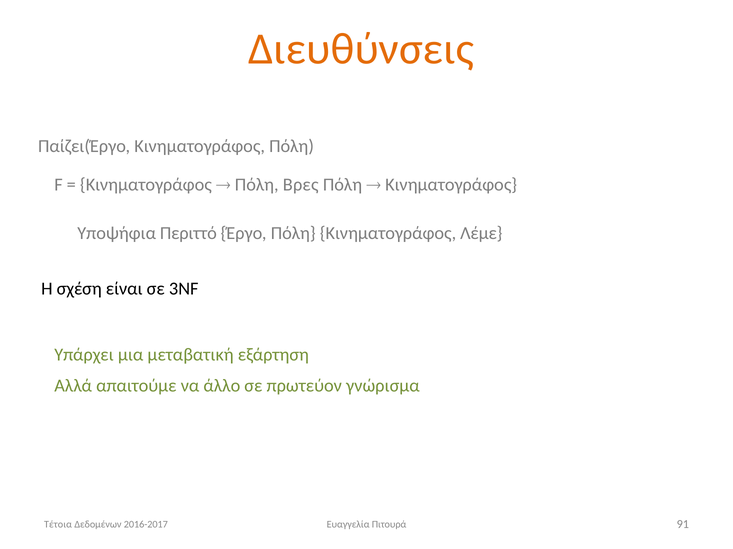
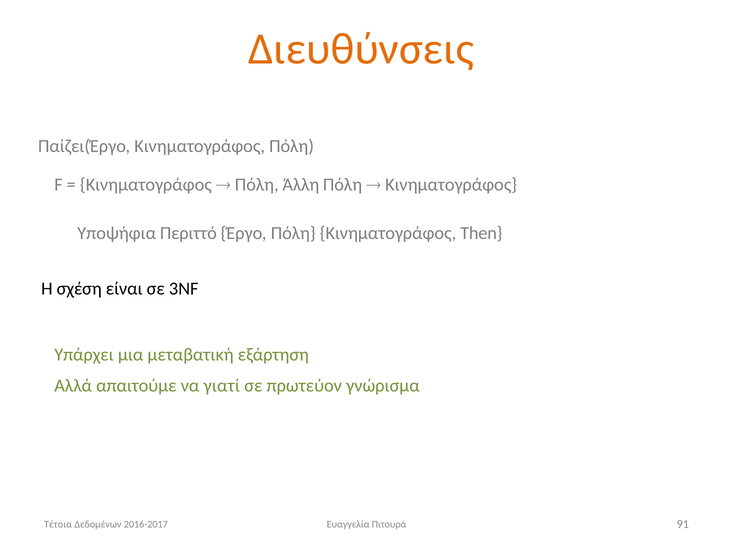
Βρες: Βρες -> Άλλη (301, 185)
Λέμε: Λέμε -> Then (481, 233)
άλλο: άλλο -> γιατί (222, 386)
